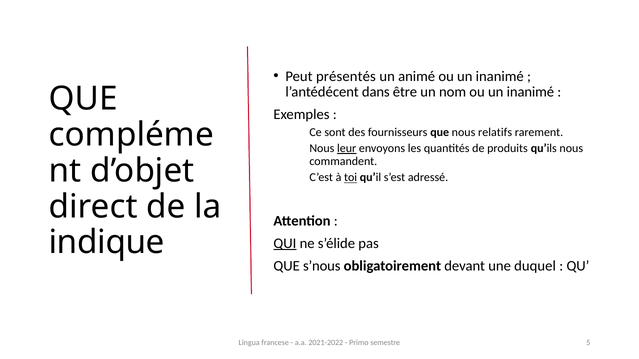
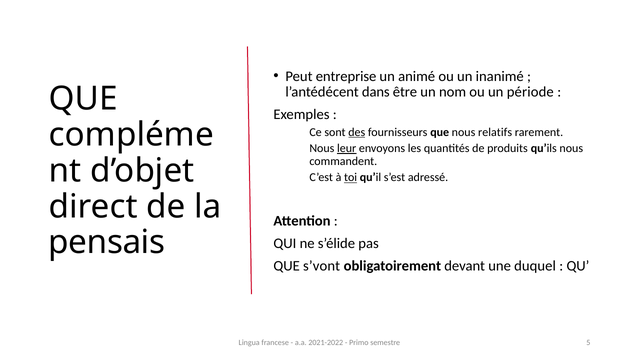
présentés: présentés -> entreprise (346, 76)
nom ou un inanimé: inanimé -> période (530, 92)
des underline: none -> present (357, 132)
indique: indique -> pensais (107, 243)
QUI underline: present -> none (285, 244)
s’nous: s’nous -> s’vont (322, 266)
